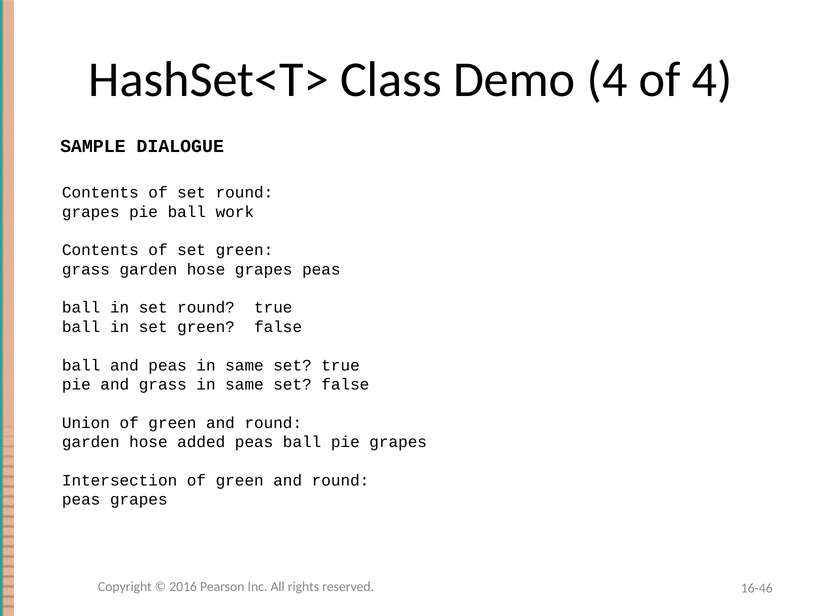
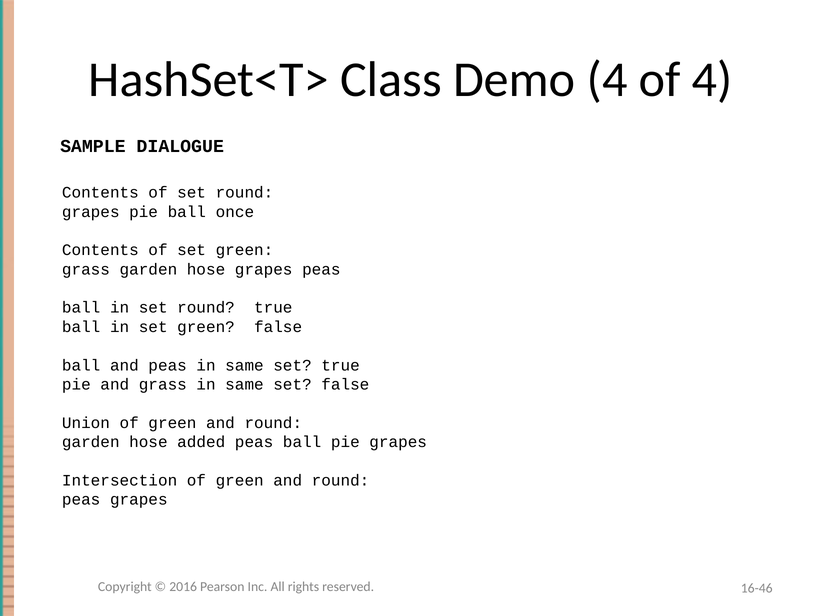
work: work -> once (235, 212)
